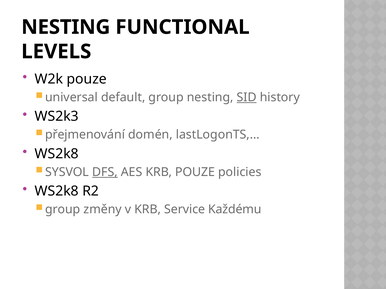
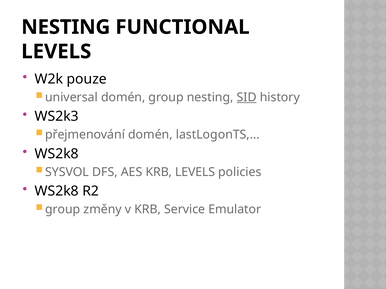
universal default: default -> domén (123, 97)
DFS underline: present -> none (105, 172)
KRB POUZE: POUZE -> LEVELS (195, 172)
Každému: Každému -> Emulator (235, 210)
